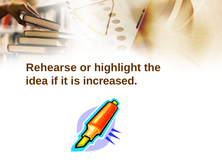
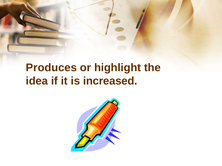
Rehearse: Rehearse -> Produces (51, 68)
